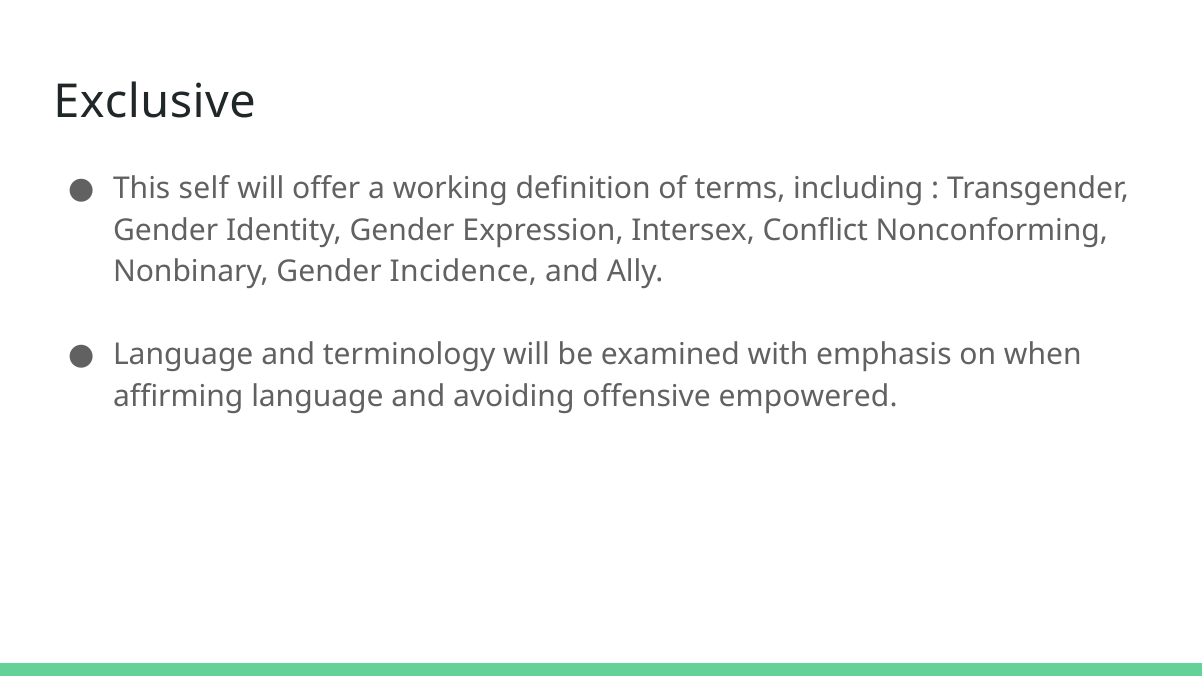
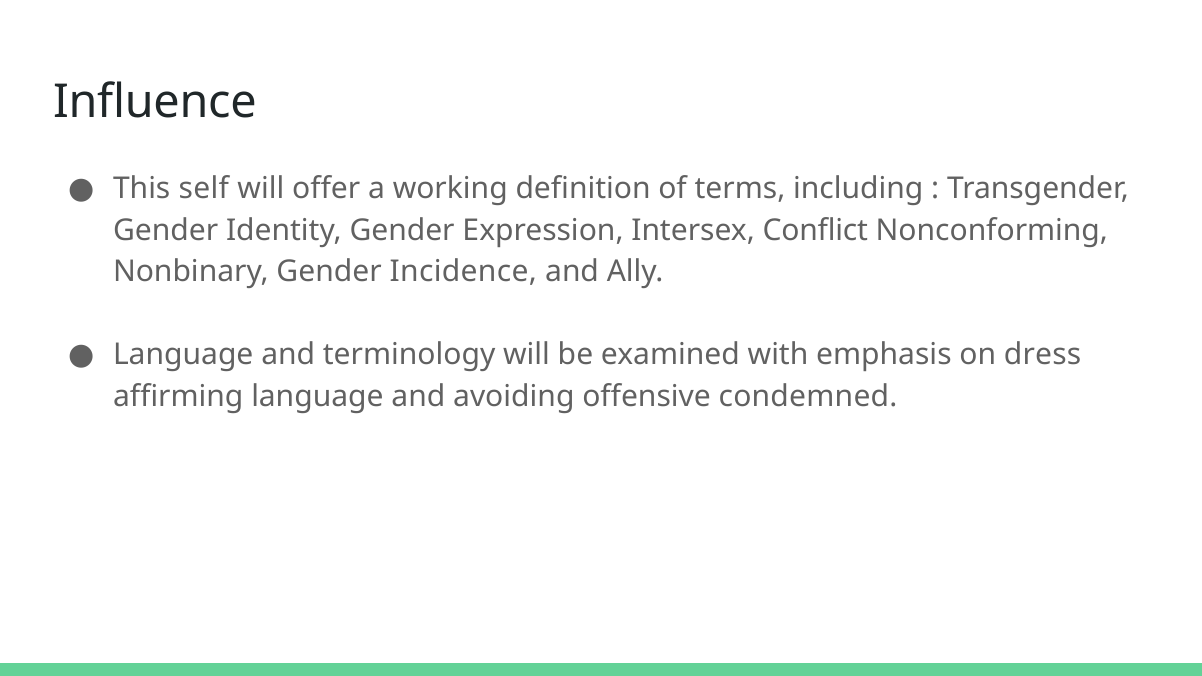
Exclusive: Exclusive -> Influence (155, 102)
when: when -> dress (1043, 355)
empowered: empowered -> condemned (808, 396)
